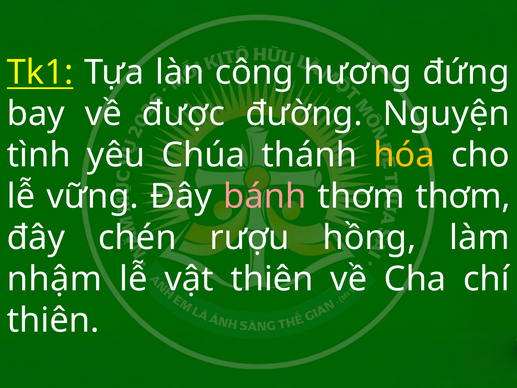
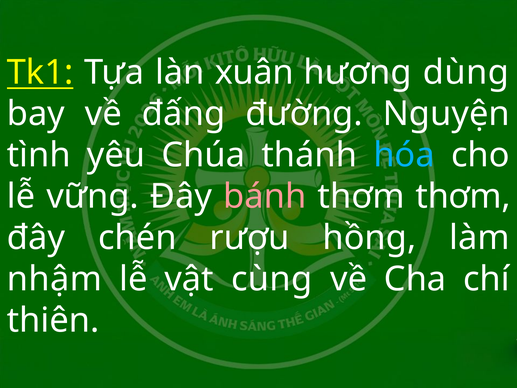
công: công -> xuân (254, 72)
đứng: đứng -> dùng (466, 72)
được: được -> đấng (184, 114)
hóa colour: yellow -> light blue (404, 155)
vật thiên: thiên -> cùng (272, 279)
